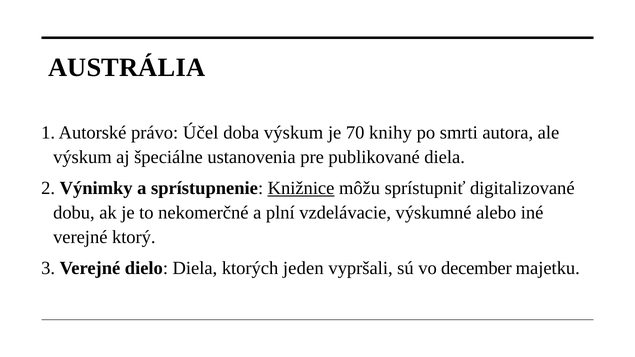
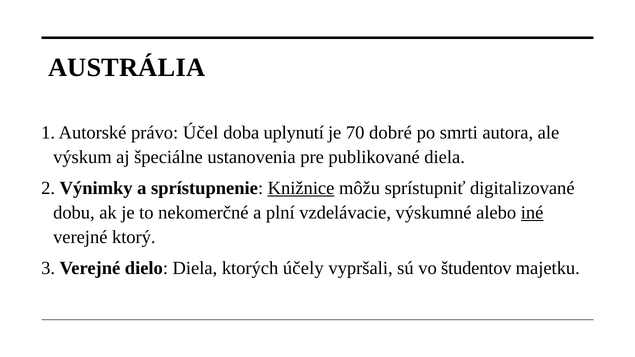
doba výskum: výskum -> uplynutí (294, 133)
knihy: knihy -> dobré (390, 133)
iné underline: none -> present (532, 213)
jeden: jeden -> účely (303, 268)
december: december -> študentov (476, 268)
